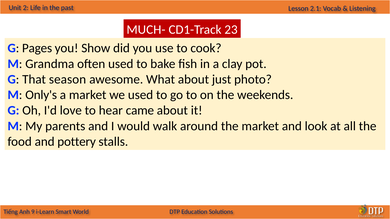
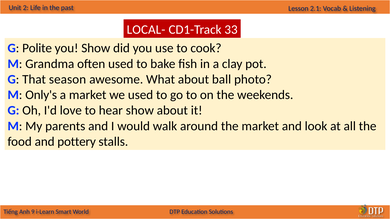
MUCH-: MUCH- -> LOCAL- (146, 30)
23: 23 -> 33 (231, 30)
Pages: Pages -> Polite (37, 48)
just: just -> ball (222, 79)
hear came: came -> show (140, 111)
